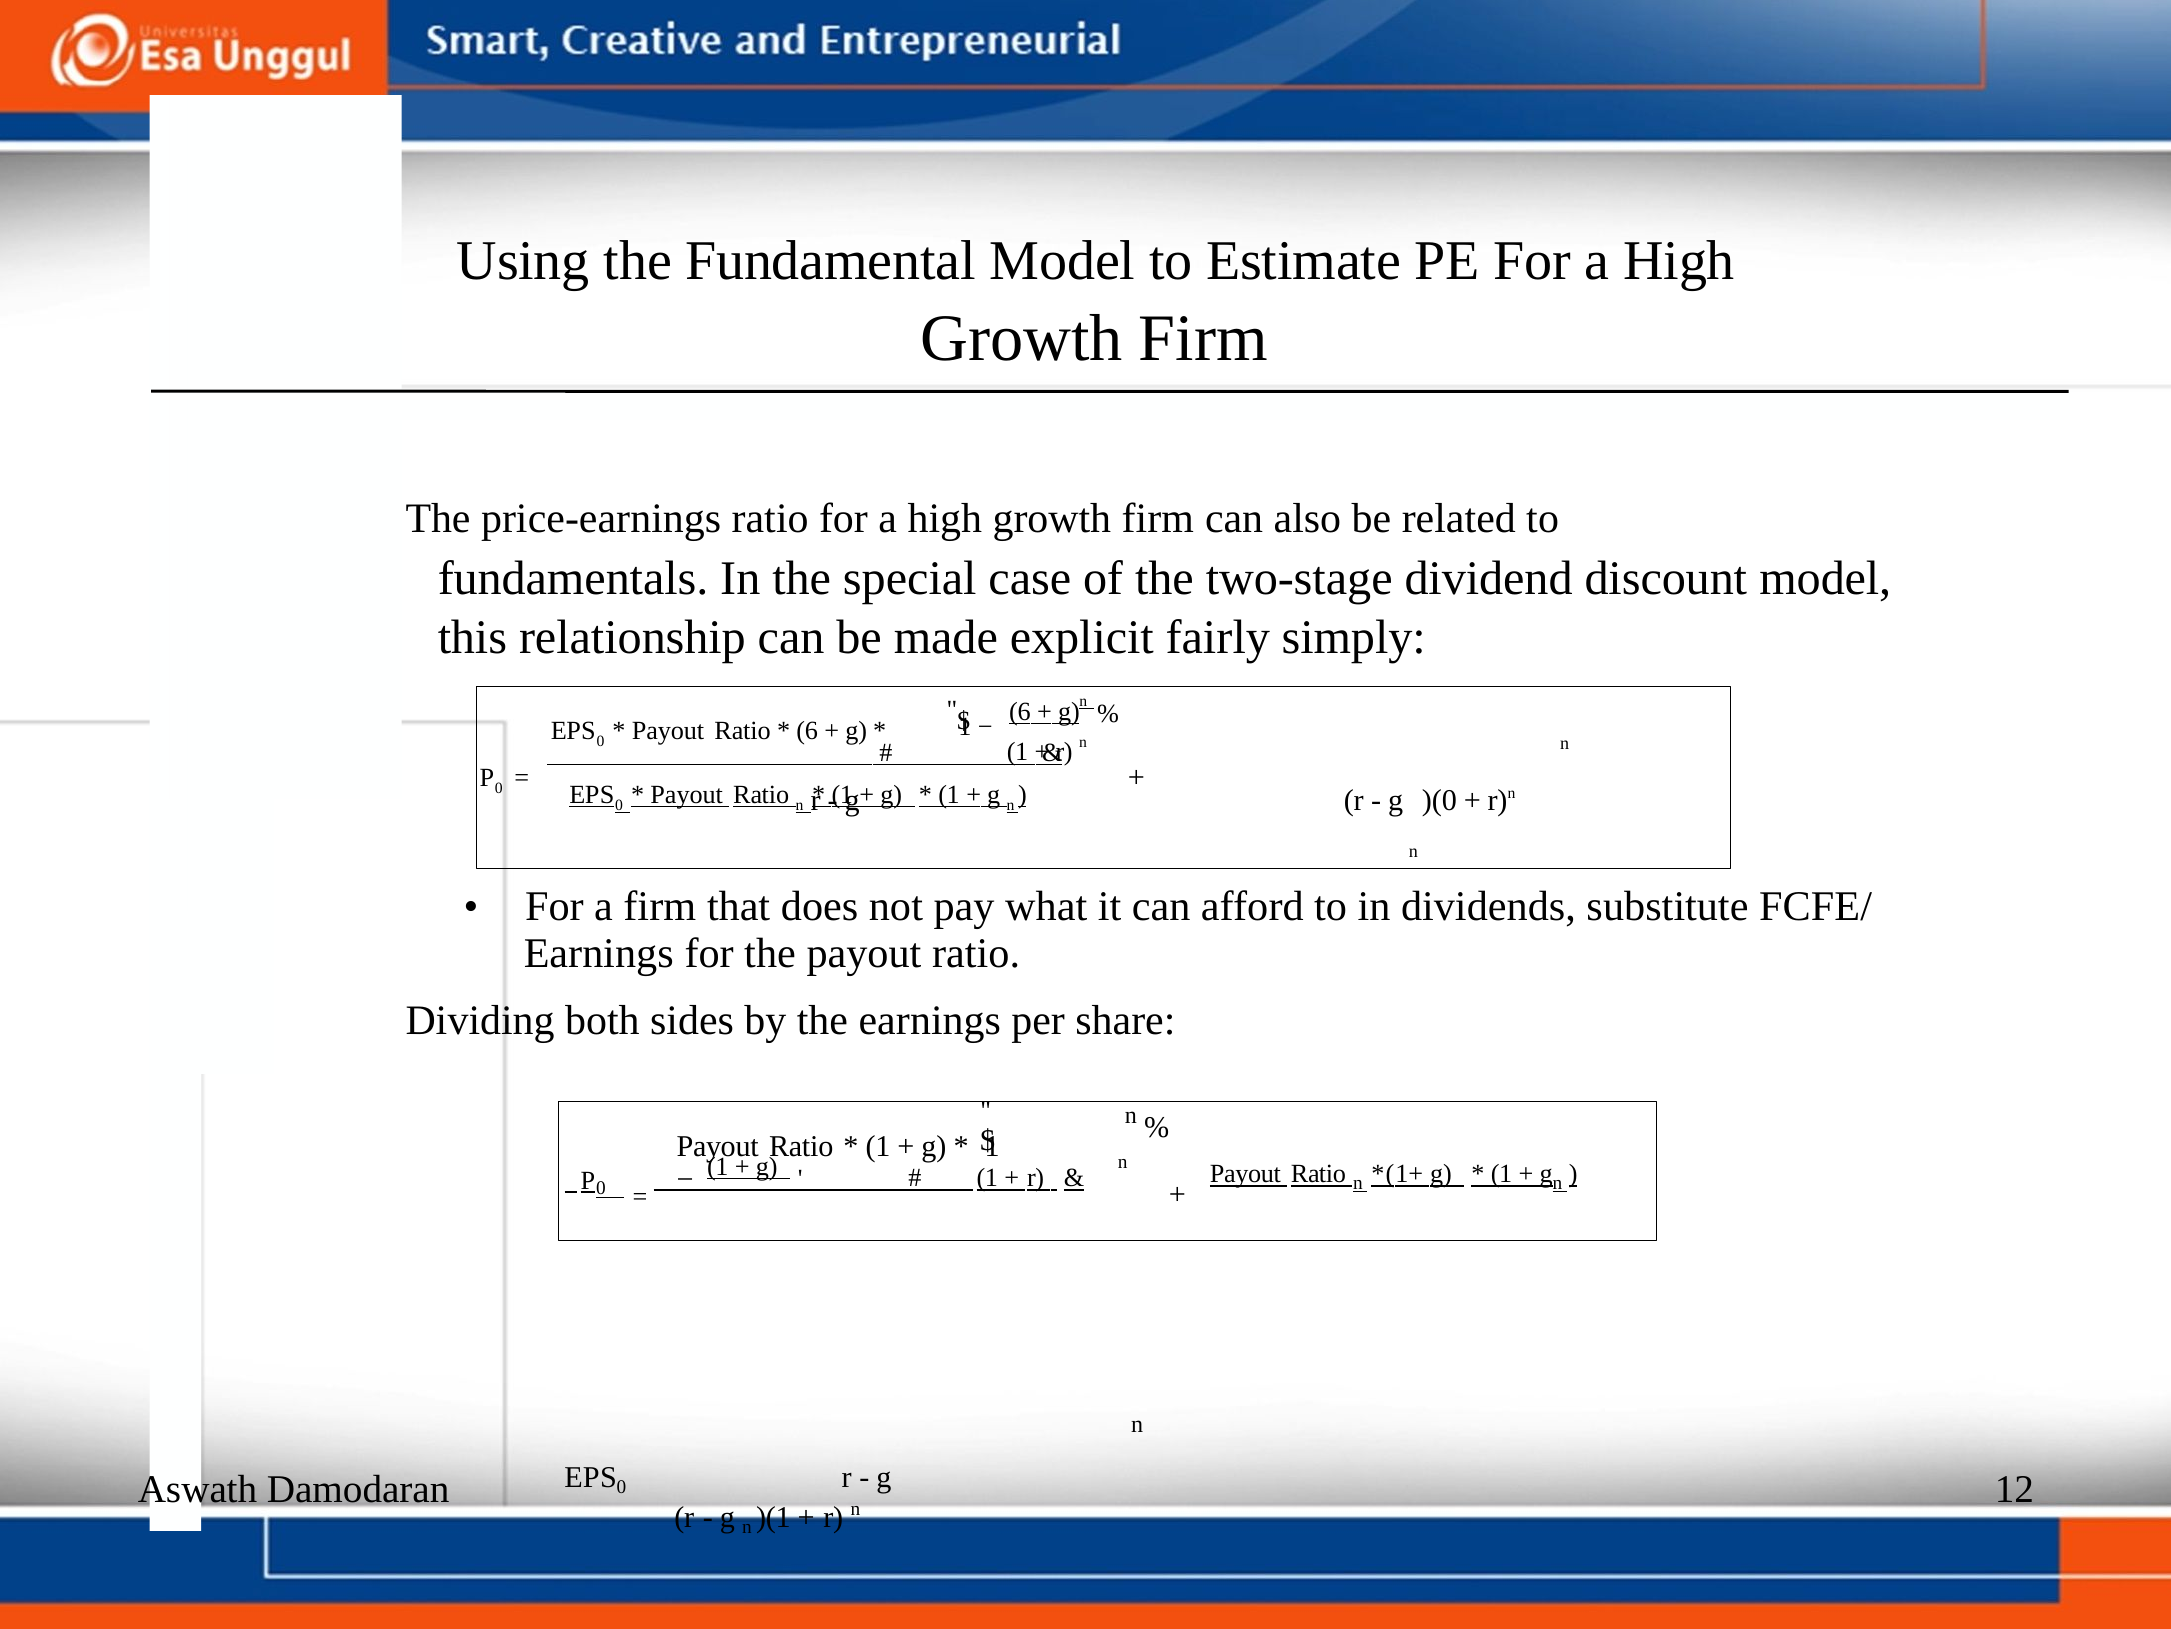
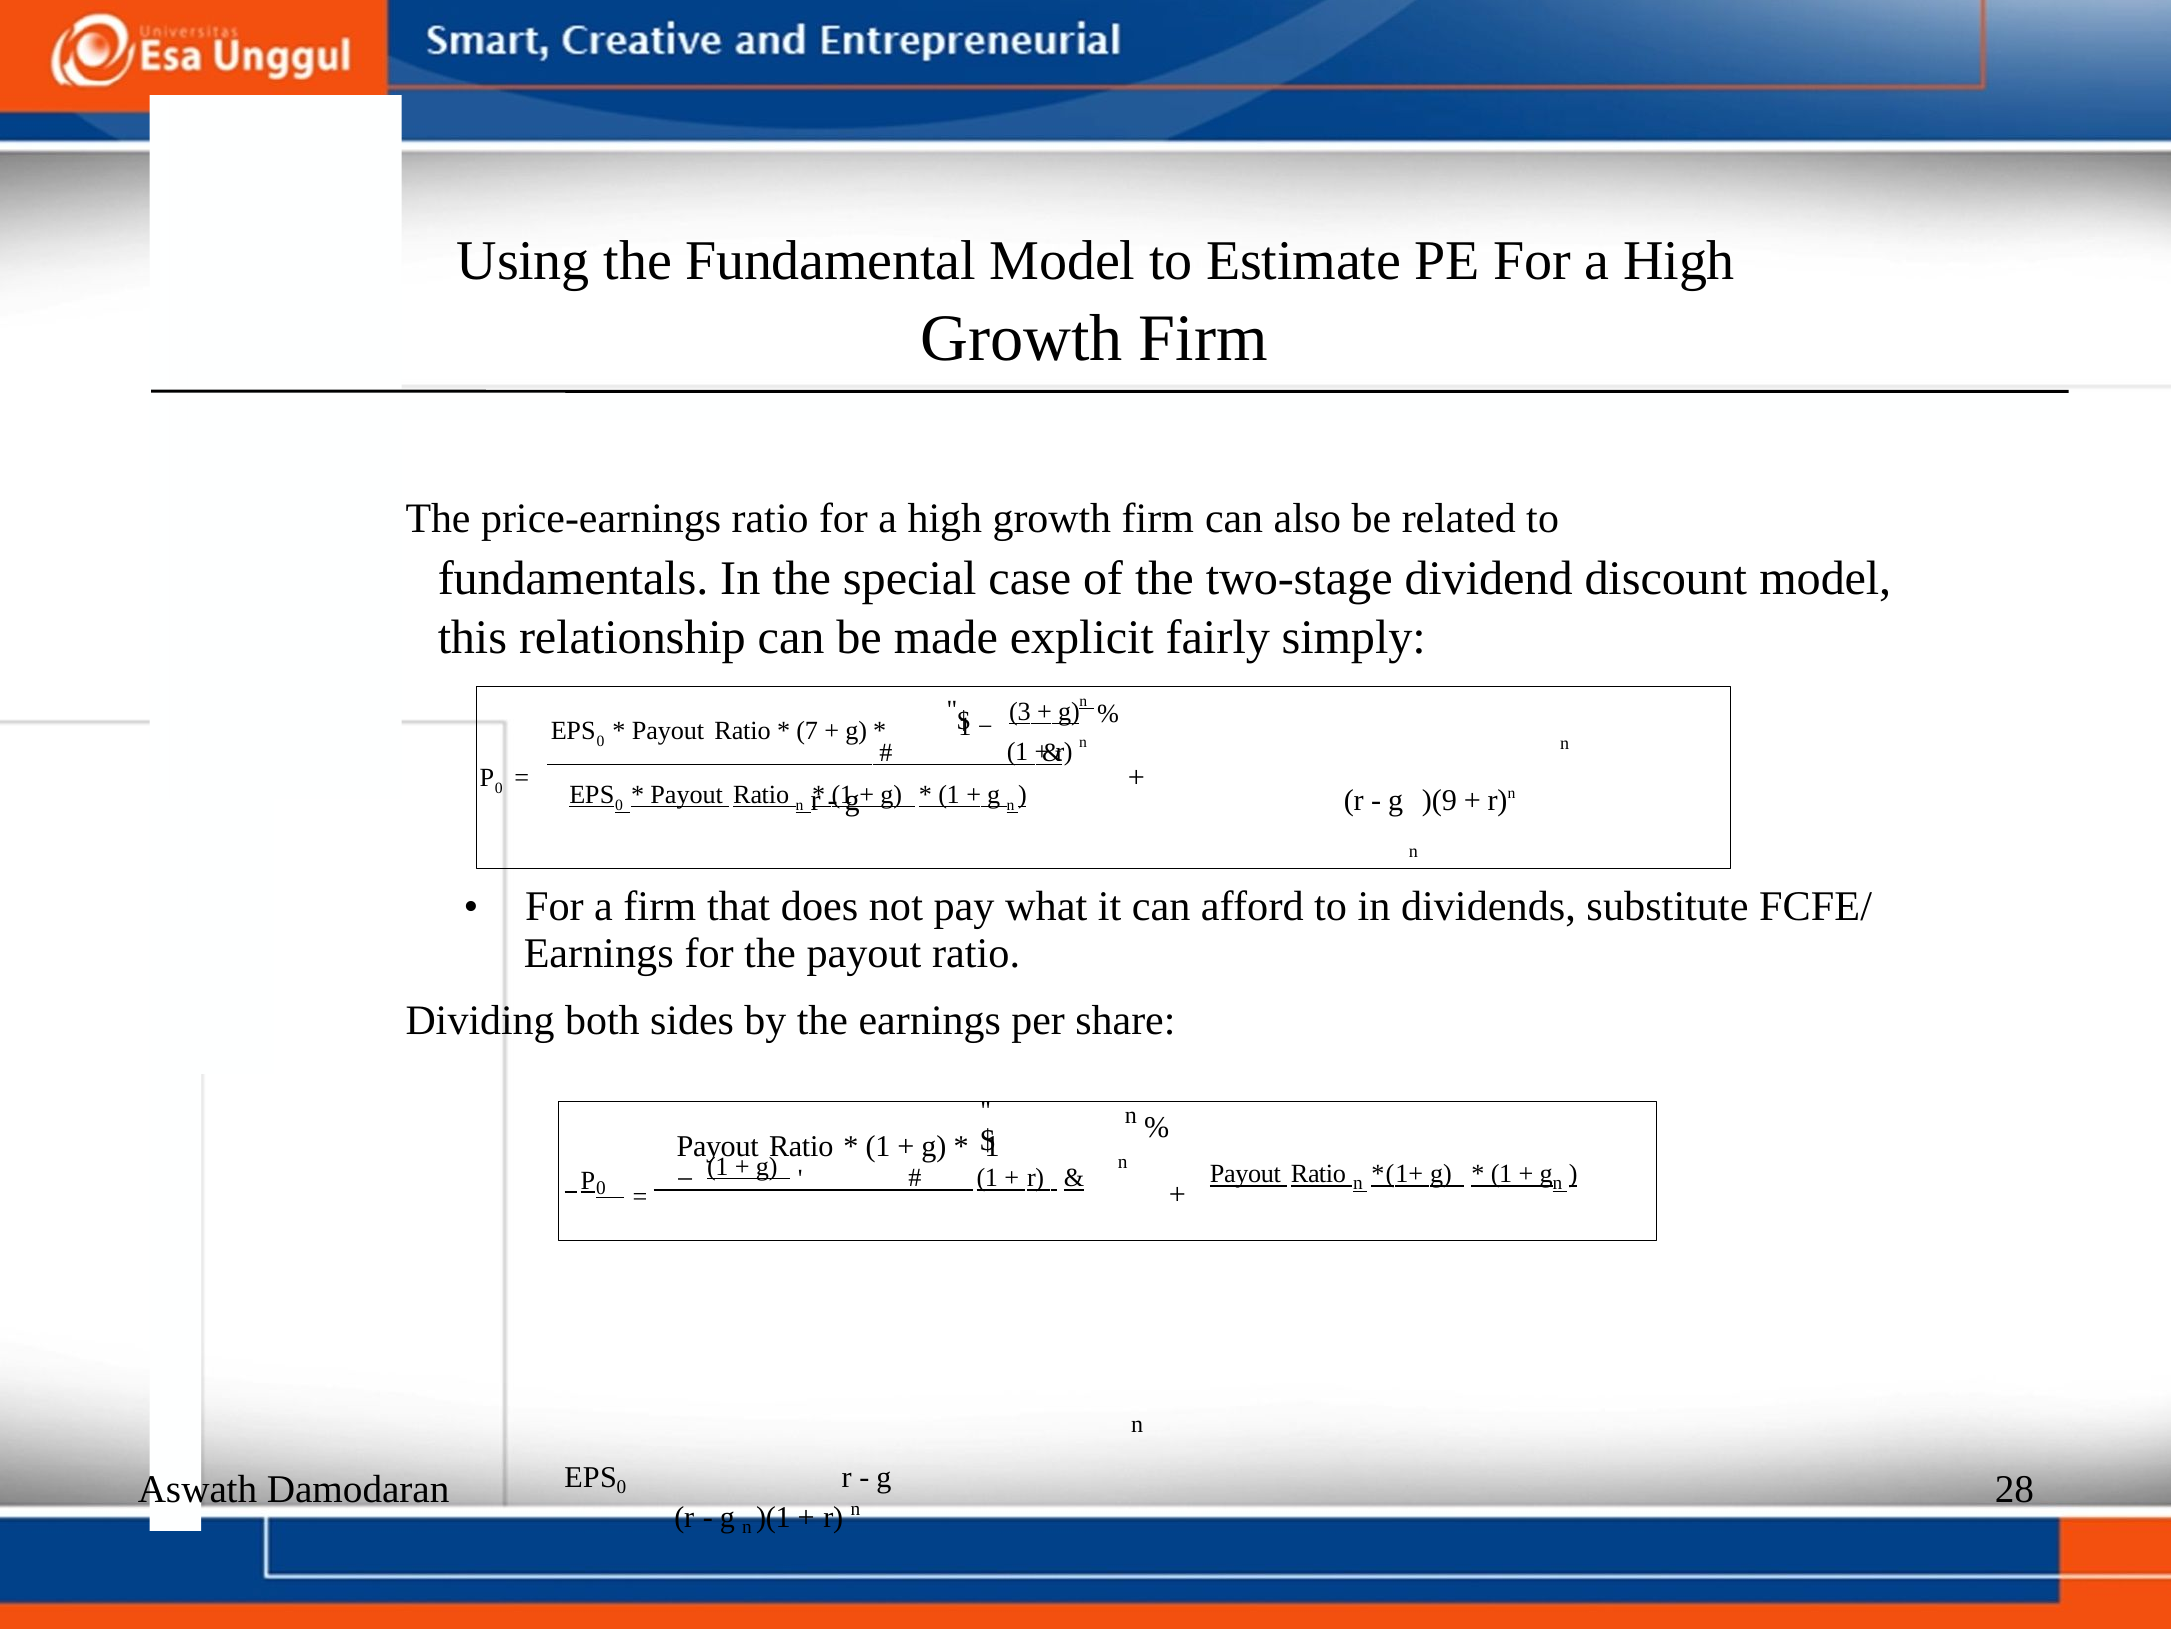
6: 6 -> 3 (1020, 711)
6: 6 -> 7 (807, 730)
)(0: )(0 -> )(9 (1439, 800)
12: 12 -> 28 (2014, 1489)
